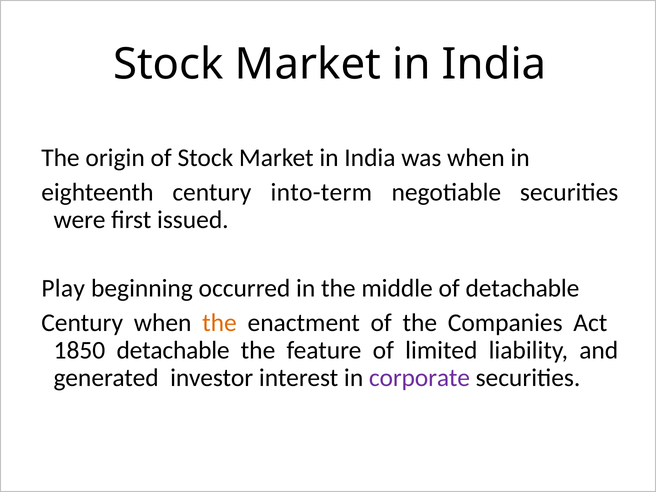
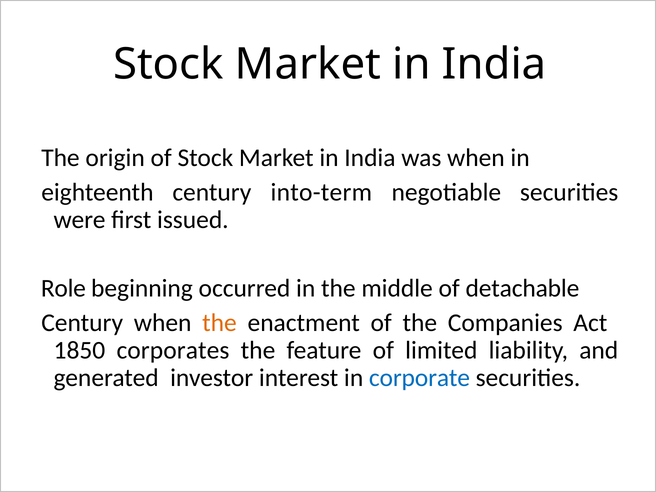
Play: Play -> Role (63, 289)
1850 detachable: detachable -> corporates (173, 351)
corporate colour: purple -> blue (419, 378)
